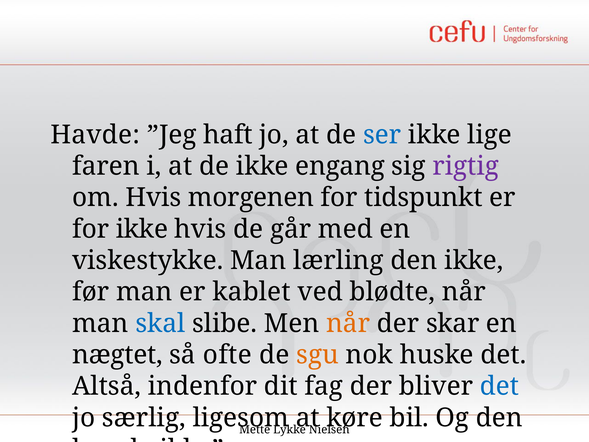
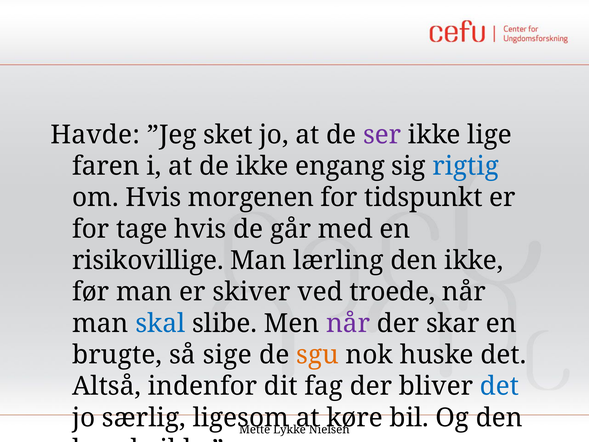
haft: haft -> sket (228, 135)
ser colour: blue -> purple (382, 135)
rigtig colour: purple -> blue (466, 166)
for ikke: ikke -> tage (142, 229)
viskestykke: viskestykke -> risikovillige (148, 260)
kablet: kablet -> skiver (251, 292)
blødte: blødte -> troede (393, 292)
når colour: orange -> purple (348, 323)
nægtet: nægtet -> brugte (117, 355)
ofte: ofte -> sige (227, 355)
